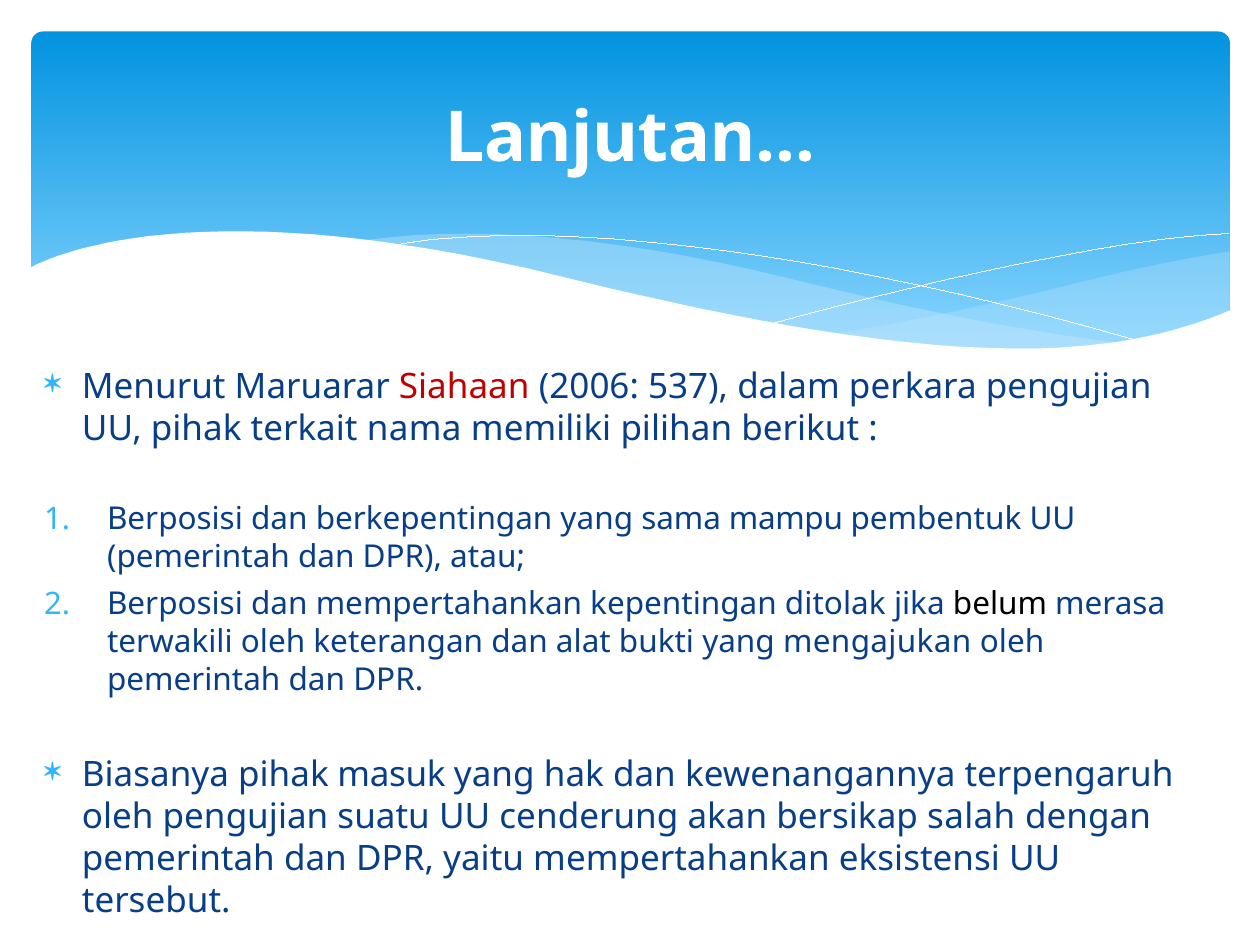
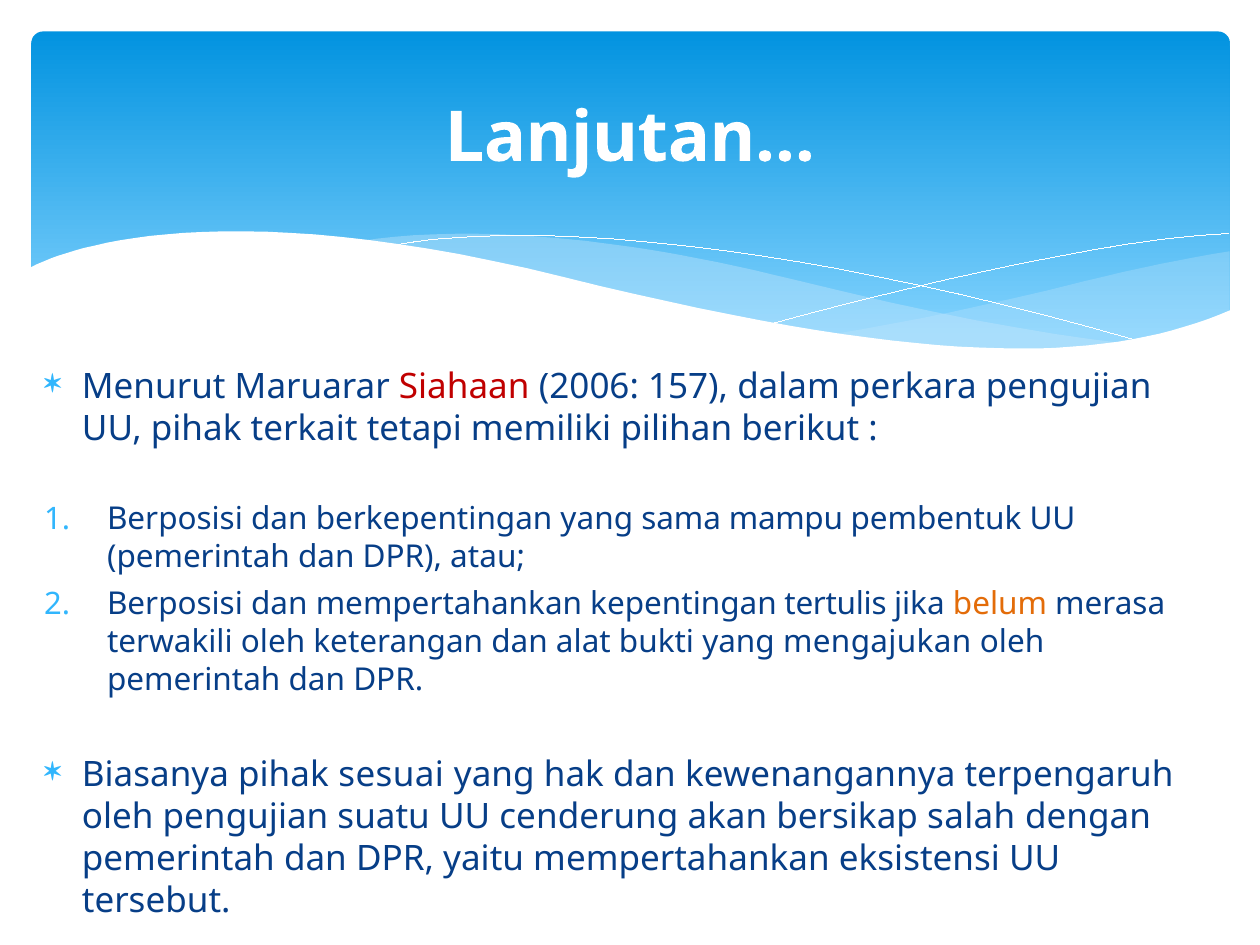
537: 537 -> 157 (688, 387)
nama: nama -> tetapi (414, 429)
ditolak: ditolak -> tertulis (836, 604)
belum colour: black -> orange (1000, 604)
masuk: masuk -> sesuai (391, 775)
